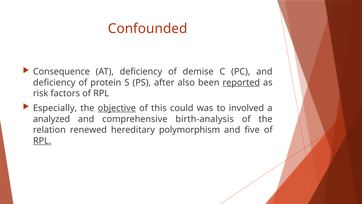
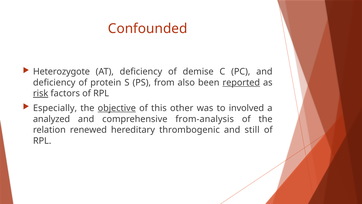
Consequence: Consequence -> Heterozygote (61, 72)
after: after -> from (164, 82)
risk underline: none -> present (41, 93)
could: could -> other (182, 108)
birth-analysis: birth-analysis -> from-analysis (205, 119)
polymorphism: polymorphism -> thrombogenic (190, 130)
five: five -> still (252, 130)
RPL underline: present -> none (42, 141)
